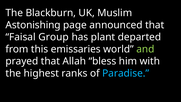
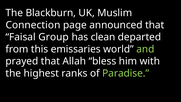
Astonishing: Astonishing -> Connection (33, 25)
plant: plant -> clean (103, 37)
Paradise colour: light blue -> light green (126, 73)
